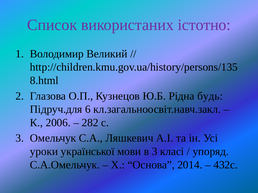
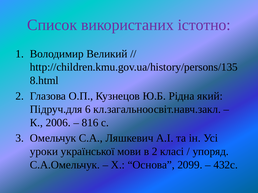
будь: будь -> який (210, 96)
282: 282 -> 816 (90, 123)
в 3: 3 -> 2 (155, 152)
2014: 2014 -> 2099 (190, 165)
